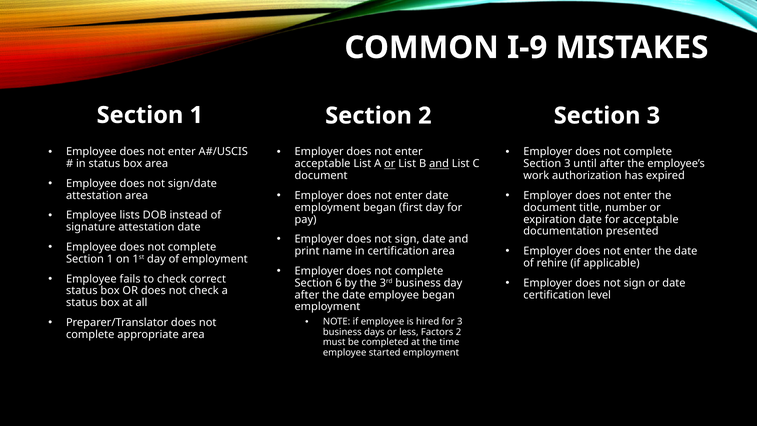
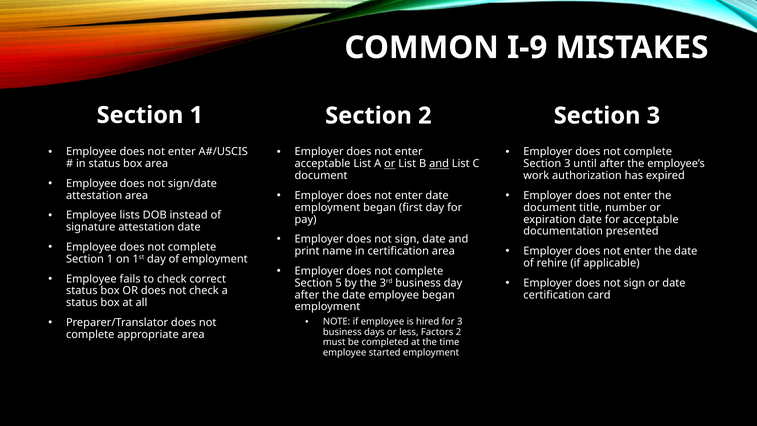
6: 6 -> 5 (339, 283)
level: level -> card (599, 295)
